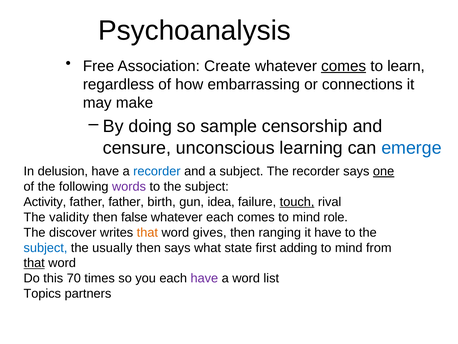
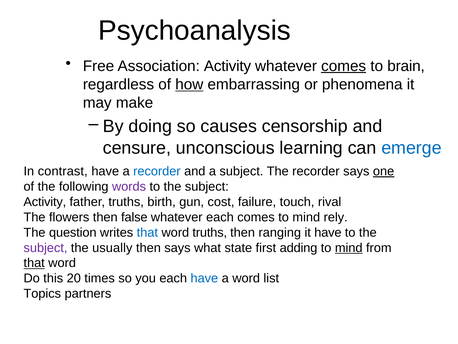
Association Create: Create -> Activity (228, 66)
learn: learn -> brain (406, 66)
how underline: none -> present (189, 84)
connections: connections -> phenomena (362, 84)
sample: sample -> causes (229, 126)
delusion: delusion -> contrast (63, 171)
father father: father -> truths (126, 202)
idea: idea -> cost (221, 202)
touch underline: present -> none (297, 202)
validity: validity -> flowers (69, 217)
role: role -> rely (336, 217)
discover: discover -> question (73, 232)
that colour: orange -> blue (147, 232)
word gives: gives -> truths (210, 232)
subject colour: blue -> purple (45, 247)
mind underline: none -> present (349, 247)
70: 70 -> 20 (74, 278)
have colour: purple -> blue (204, 278)
